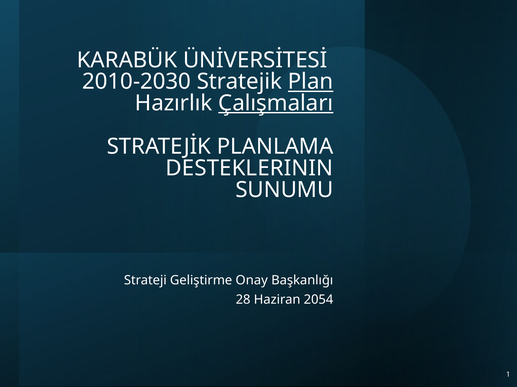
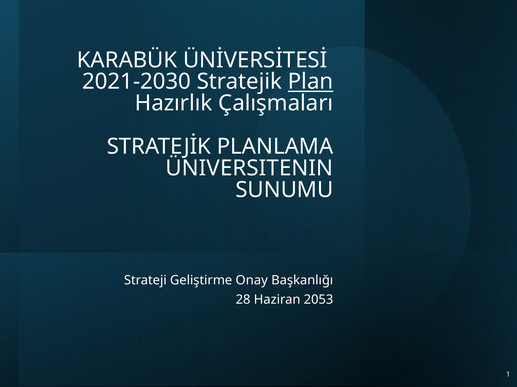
2010-2030: 2010-2030 -> 2021-2030 (137, 82)
Çalışmaları underline: present -> none (276, 103)
DESTEKLERININ: DESTEKLERININ -> ÜNIVERSITENIN (249, 168)
2054: 2054 -> 2053 (318, 300)
